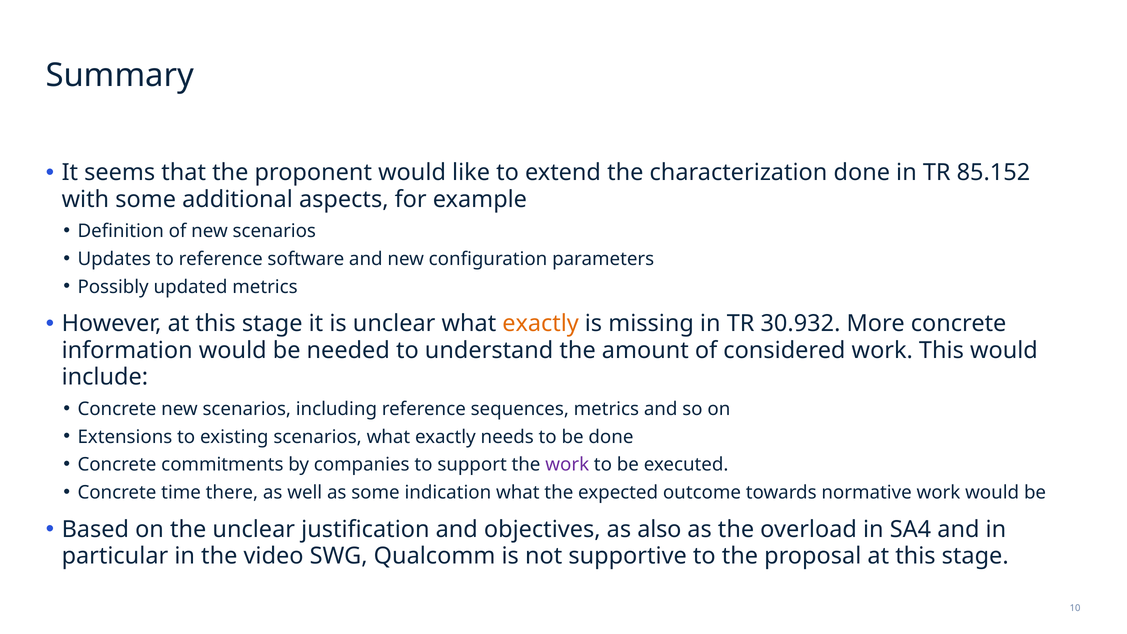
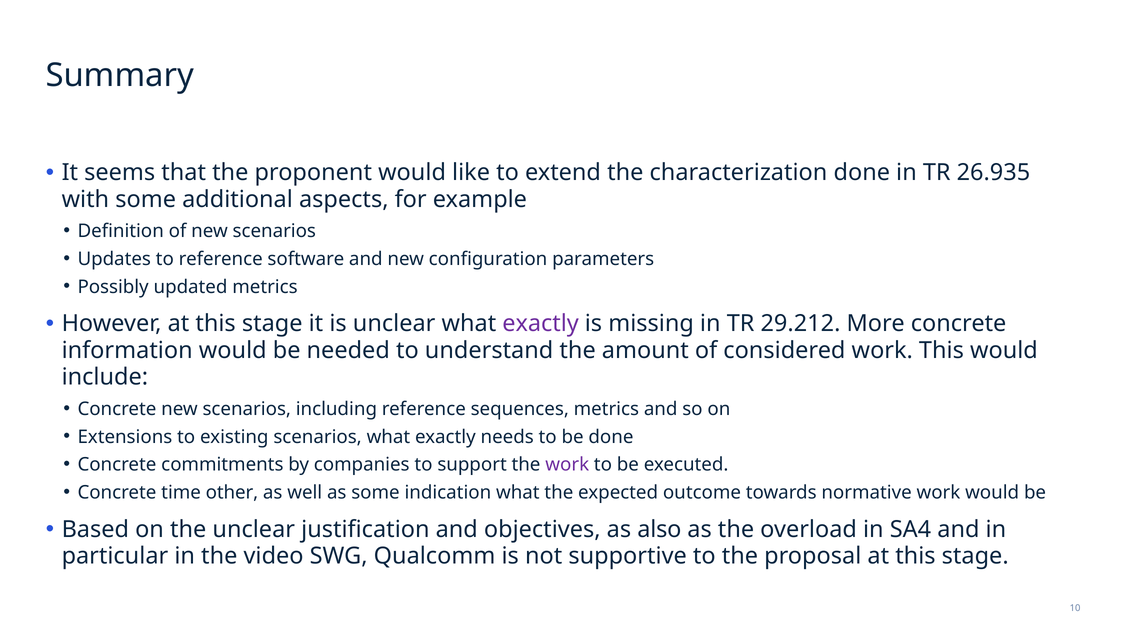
85.152: 85.152 -> 26.935 (993, 173)
exactly colour: orange -> purple (541, 324)
30.932: 30.932 -> 29.212 (800, 324)
there: there -> other (232, 492)
